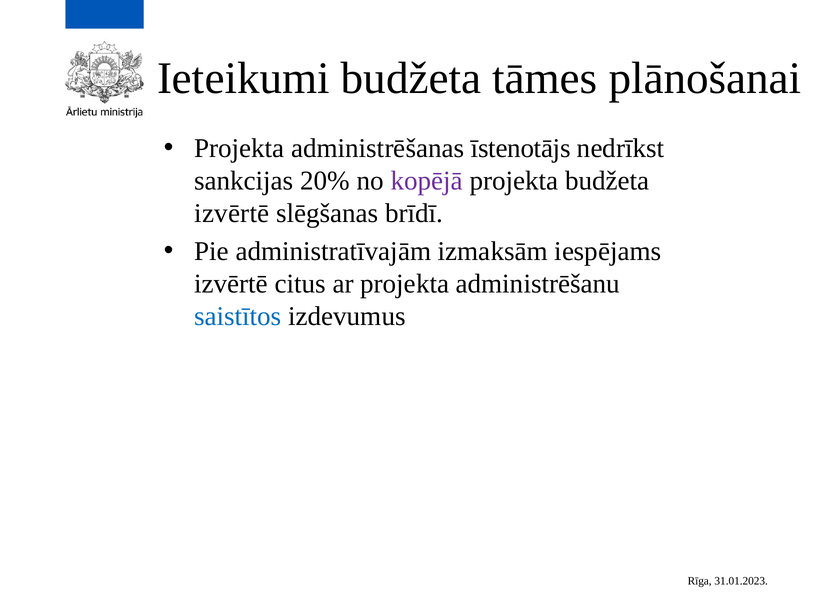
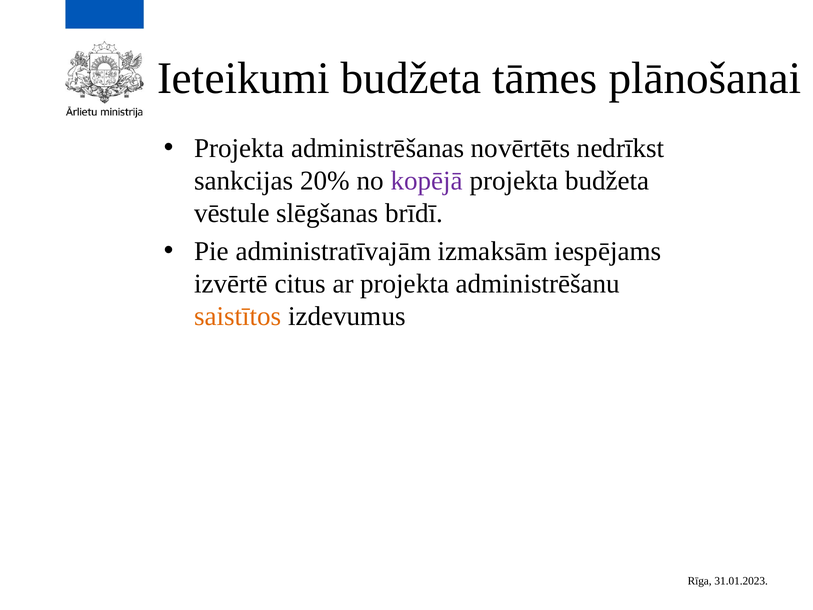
īstenotājs: īstenotājs -> novērtēts (521, 148)
izvērtē: izvērtē -> vēstule (232, 213)
saistītos colour: blue -> orange (238, 316)
